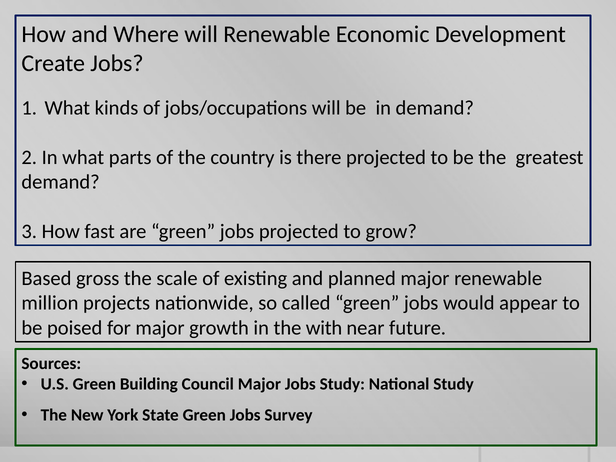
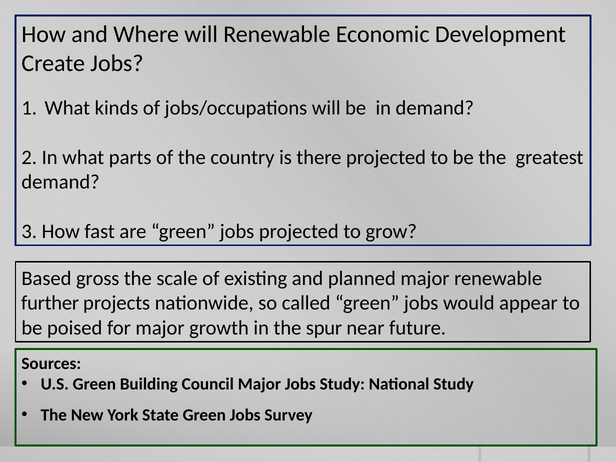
million: million -> further (50, 303)
with: with -> spur (324, 328)
